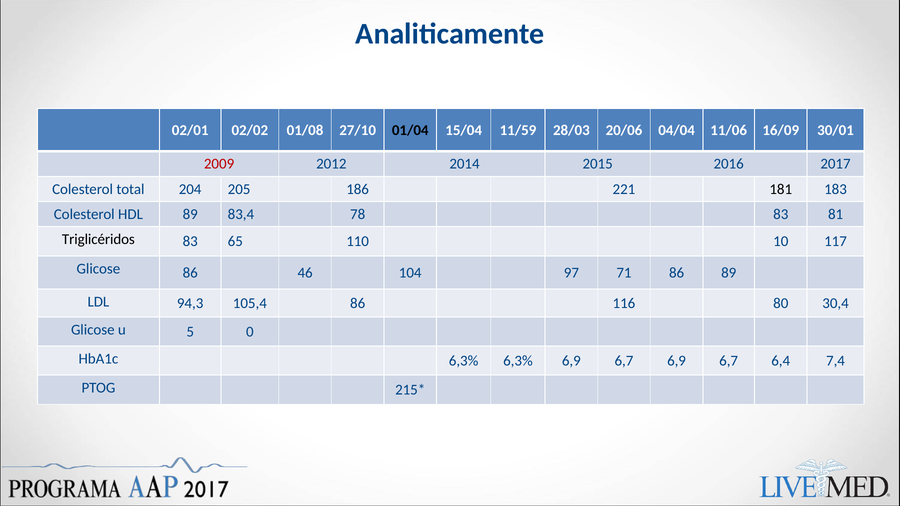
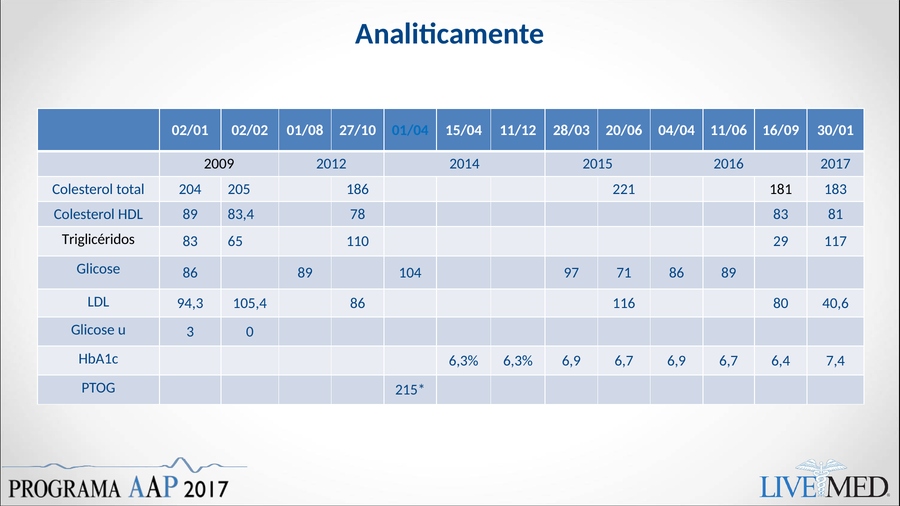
01/04 colour: black -> blue (410, 130)
11/59: 11/59 -> 11/12 (518, 130)
2009 colour: red -> black (219, 164)
10: 10 -> 29 (781, 242)
Glicose 86 46: 46 -> 89 (305, 273)
30,4: 30,4 -> 40,6 (836, 303)
5: 5 -> 3 (190, 332)
